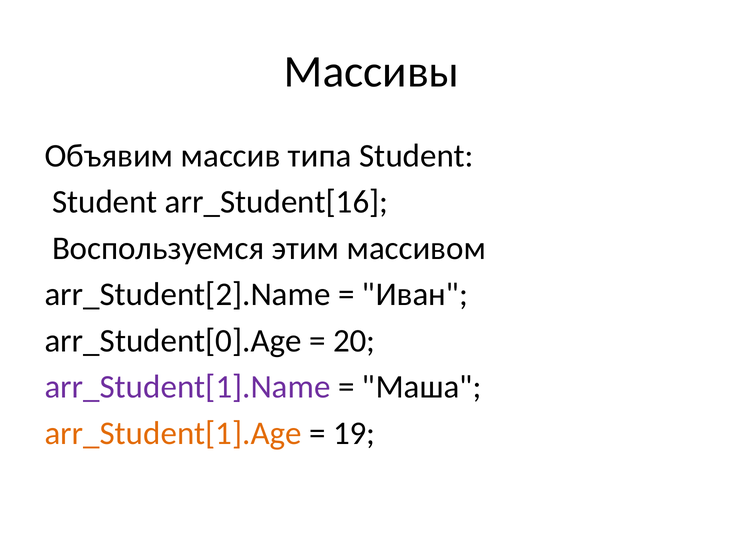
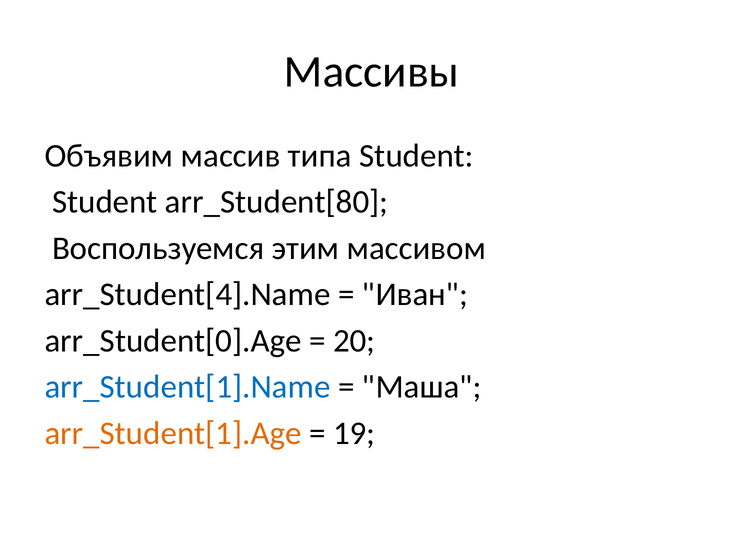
arr_Student[16: arr_Student[16 -> arr_Student[80 (277, 202)
arr_Student[2].Name: arr_Student[2].Name -> arr_Student[4].Name (188, 295)
arr_Student[1].Name colour: purple -> blue (188, 387)
